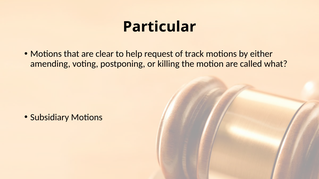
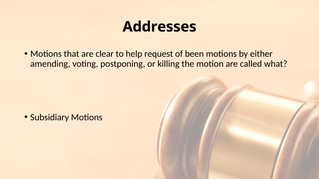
Particular: Particular -> Addresses (160, 27)
track: track -> been (194, 54)
